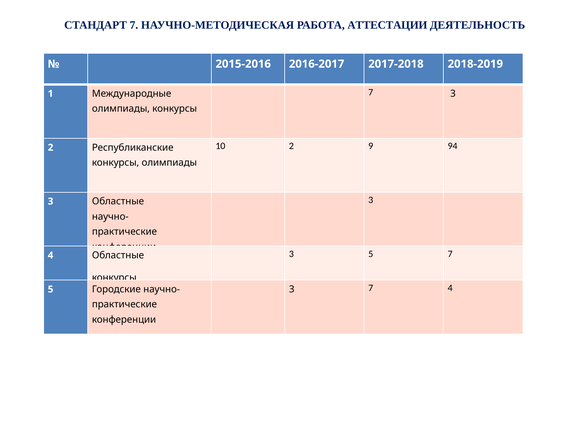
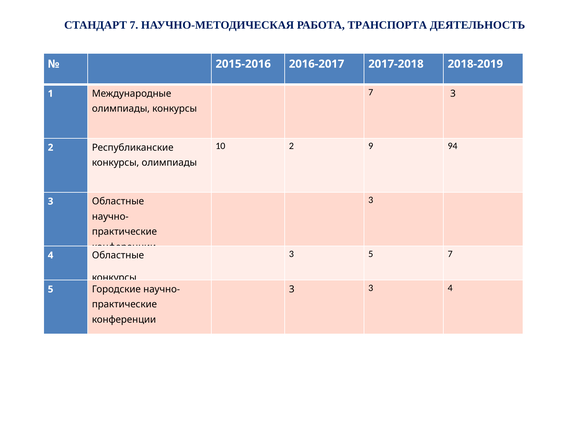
АТТЕСТАЦИИ: АТТЕСТАЦИИ -> ТРАНСПОРТА (387, 25)
3 7: 7 -> 3 (371, 288)
